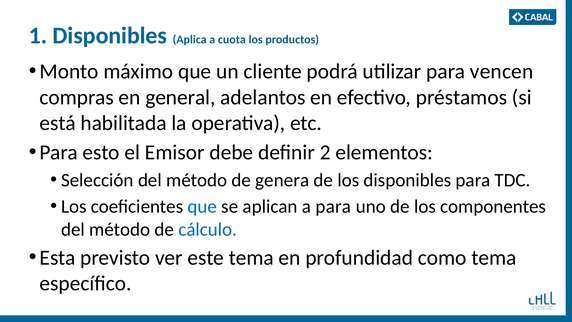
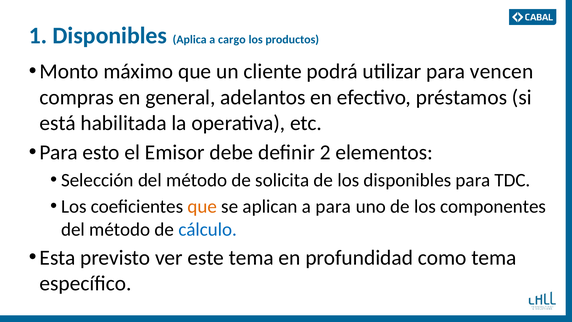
cuota: cuota -> cargo (232, 39)
genera: genera -> solicita (282, 180)
que colour: blue -> orange (202, 206)
